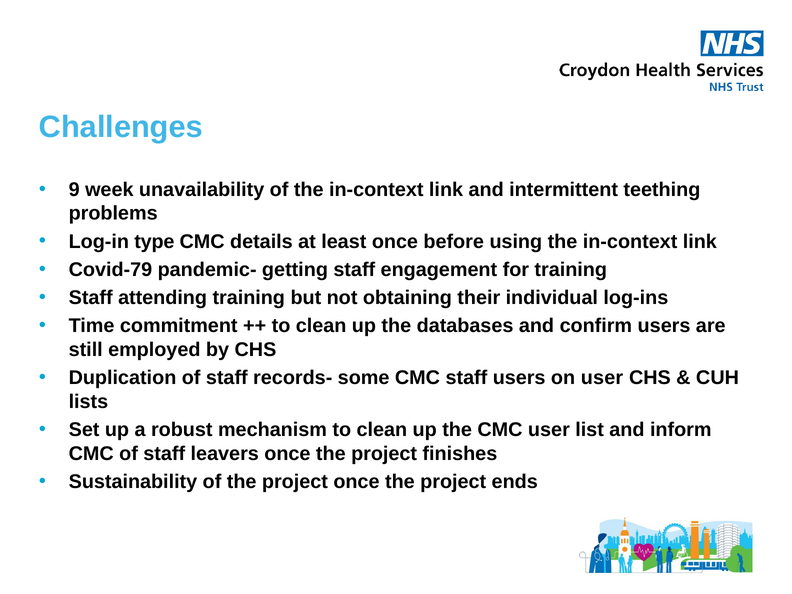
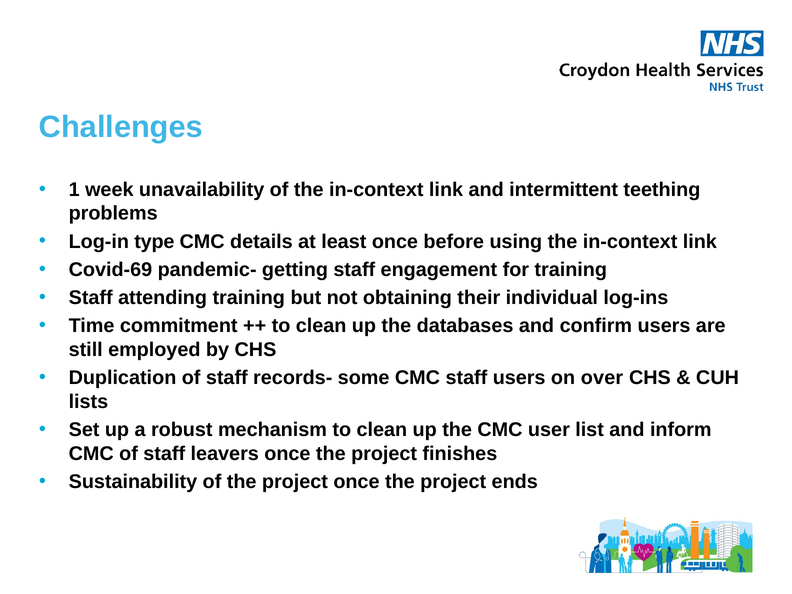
9: 9 -> 1 (74, 190)
Covid-79: Covid-79 -> Covid-69 (110, 270)
on user: user -> over (602, 378)
